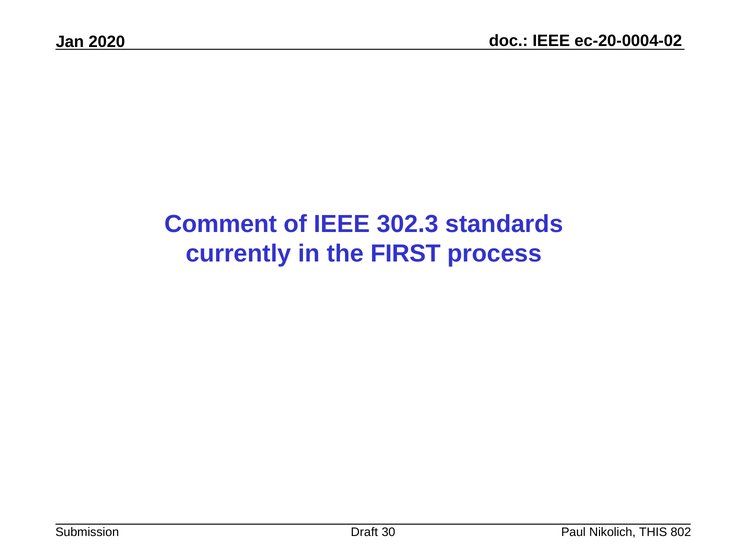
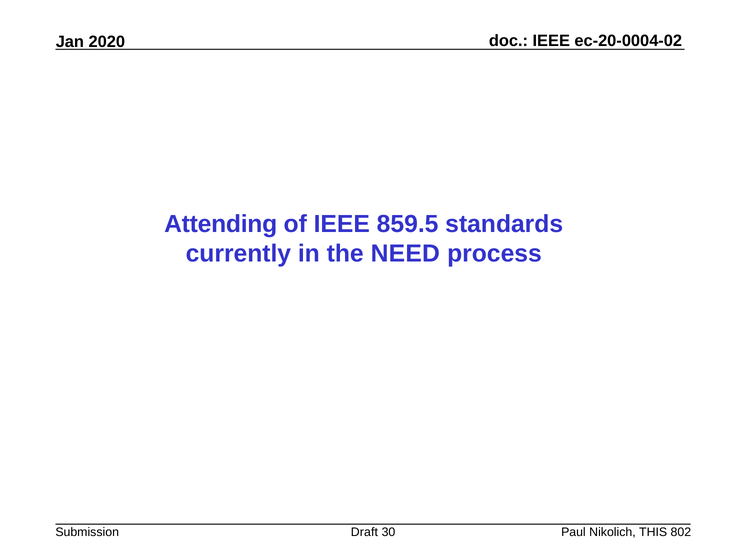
Comment: Comment -> Attending (221, 224)
302.3: 302.3 -> 859.5 (408, 224)
FIRST: FIRST -> NEED (405, 254)
